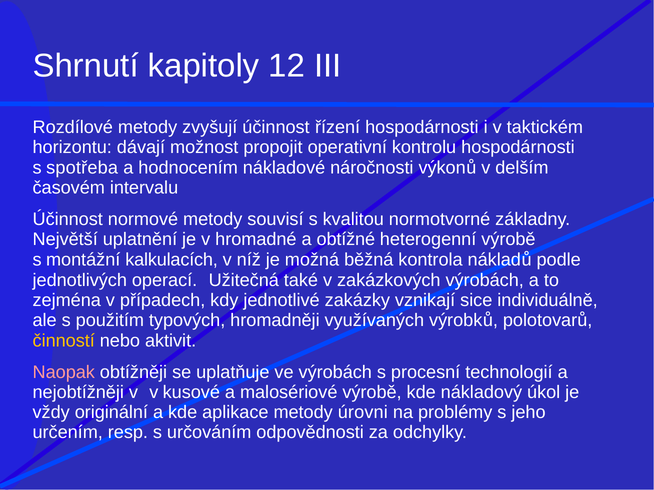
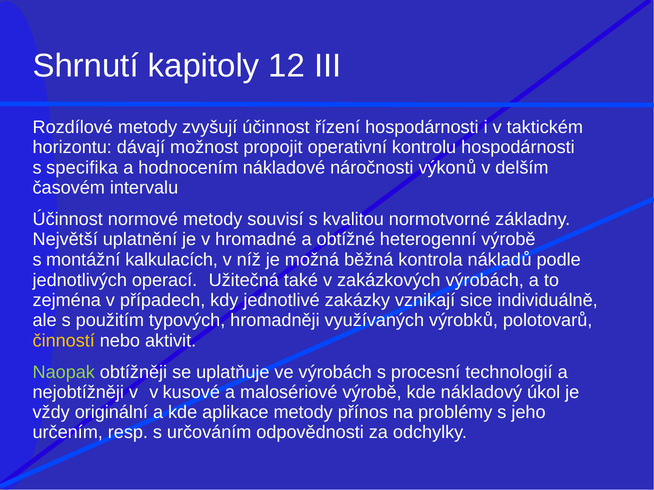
spotřeba: spotřeba -> specifika (82, 168)
Naopak colour: pink -> light green (64, 373)
úrovni: úrovni -> přínos (363, 413)
